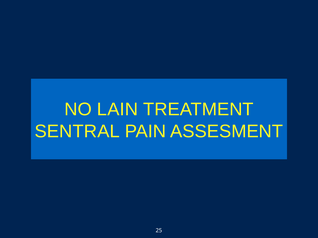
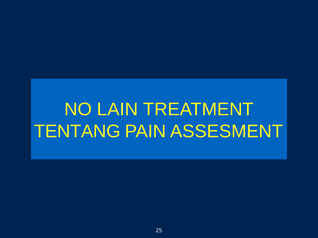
SENTRAL: SENTRAL -> TENTANG (77, 132)
